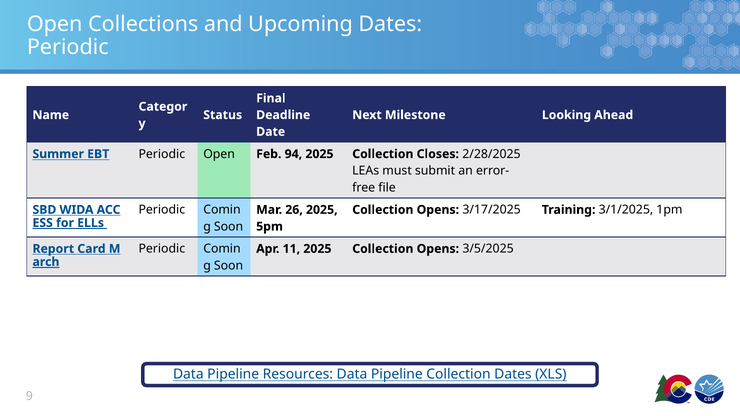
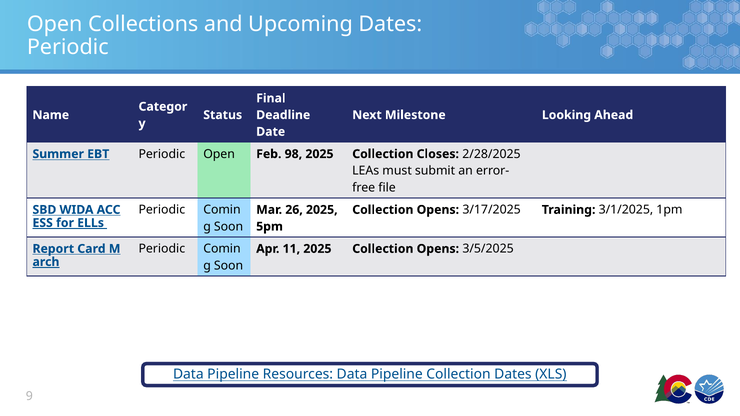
94: 94 -> 98 (293, 154)
